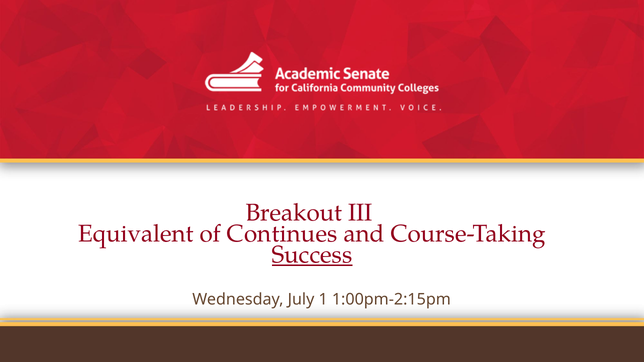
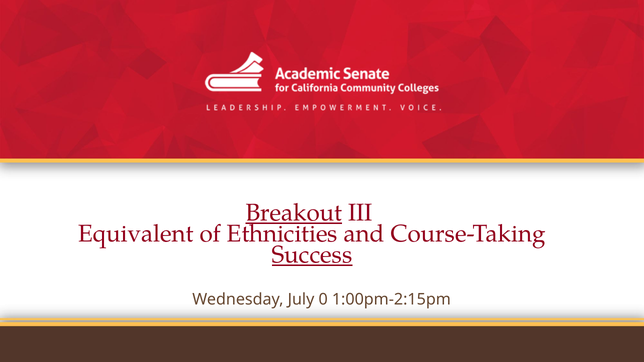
Breakout underline: none -> present (294, 213)
Continues: Continues -> Ethnicities (282, 234)
1: 1 -> 0 (323, 300)
